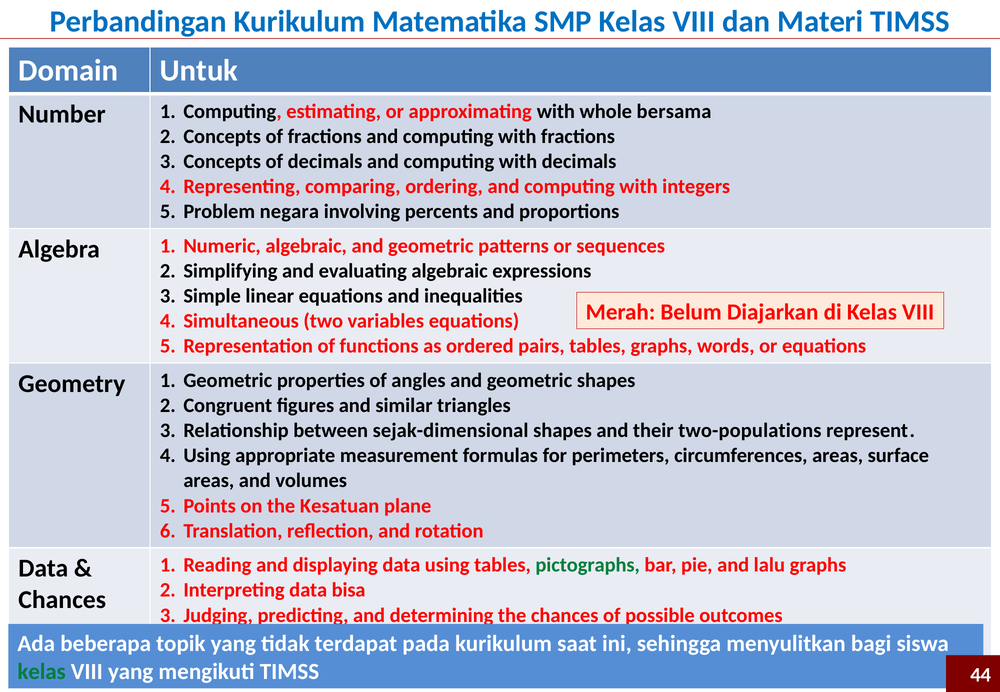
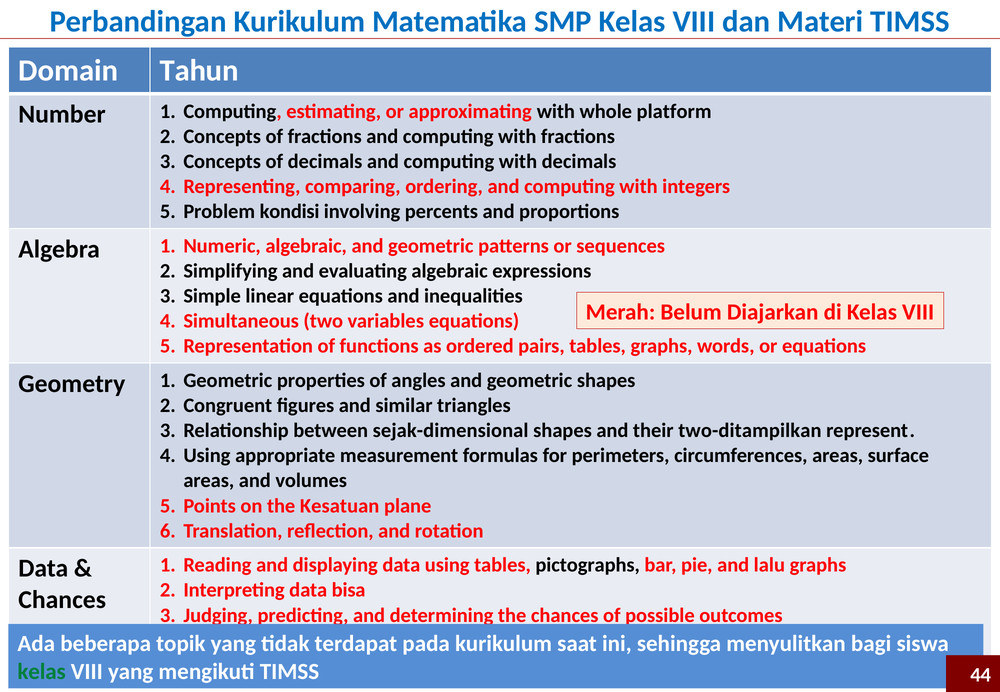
Untuk: Untuk -> Tahun (199, 71)
bersama: bersama -> platform (674, 111)
negara: negara -> kondisi (290, 212)
two-populations: two-populations -> two-ditampilkan (750, 431)
pictographs colour: green -> black (588, 565)
